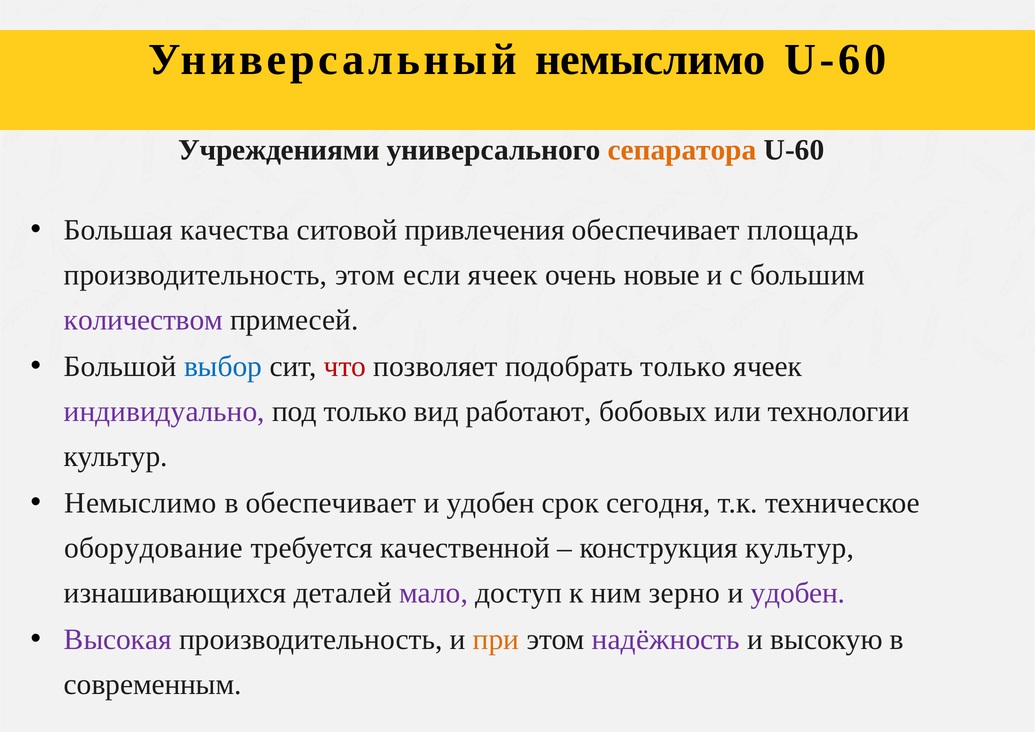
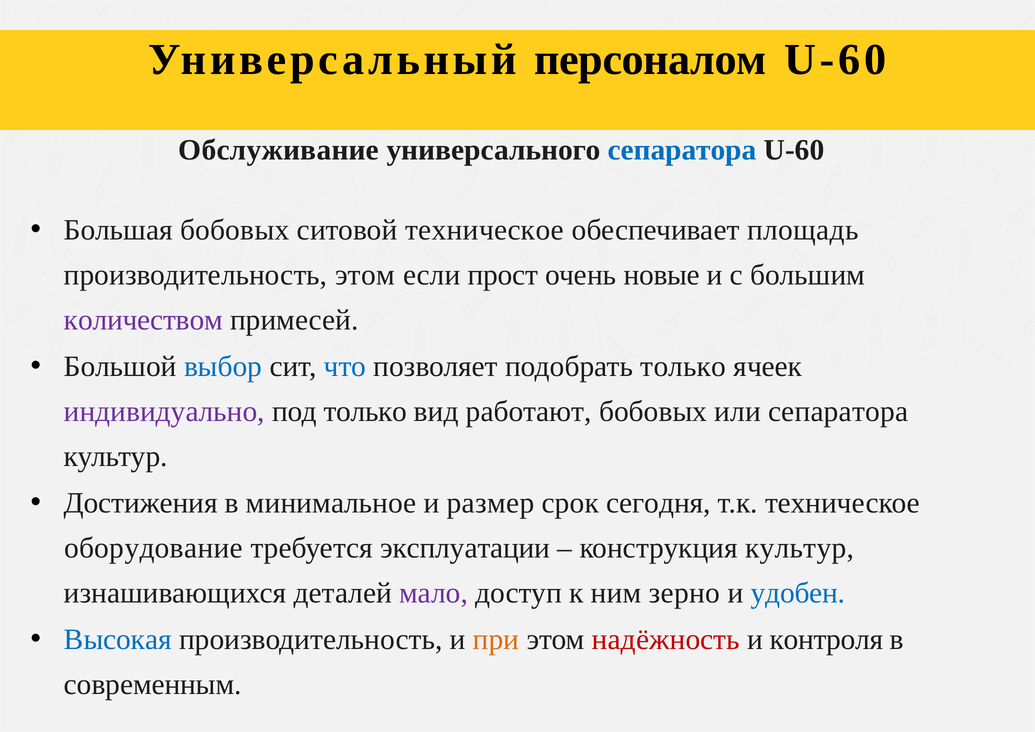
Универсальный немыслимо: немыслимо -> персоналом (650, 60)
Учреждениями: Учреждениями -> Обслуживание (279, 150)
сепаратора colour: orange -> blue (682, 150)
Большая качества: качества -> бобовых (235, 230)
ситовой привлечения: привлечения -> техническое (484, 230)
если ячеек: ячеек -> прост (503, 275)
что colour: red -> blue (345, 367)
или технологии: технологии -> сепаратора (838, 412)
Немыслимо: Немыслимо -> Достижения (141, 503)
в обеспечивает: обеспечивает -> минимальное (331, 503)
удобен: удобен -> размер (491, 503)
качественной: качественной -> эксплуатации (465, 548)
удобен colour: purple -> blue (798, 593)
Высокая colour: purple -> blue (118, 639)
надёжность colour: purple -> red (666, 639)
высокую: высокую -> контроля (827, 639)
